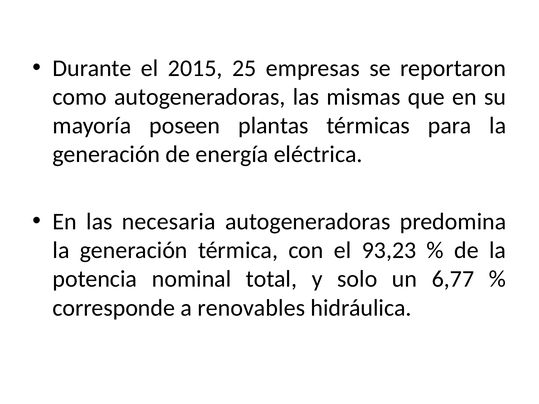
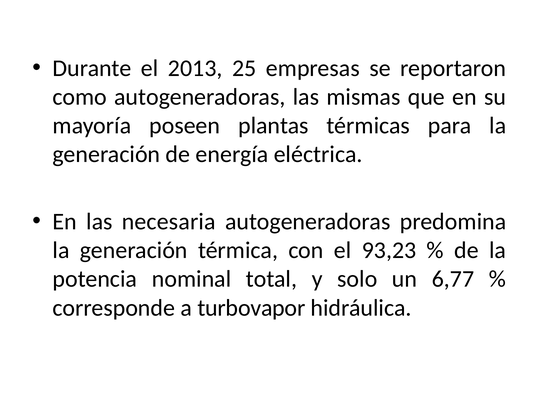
2015: 2015 -> 2013 (195, 68)
renovables: renovables -> turbovapor (251, 308)
